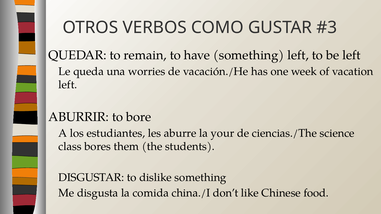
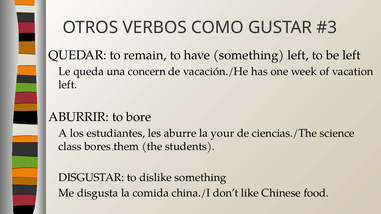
worries: worries -> concern (147, 72)
